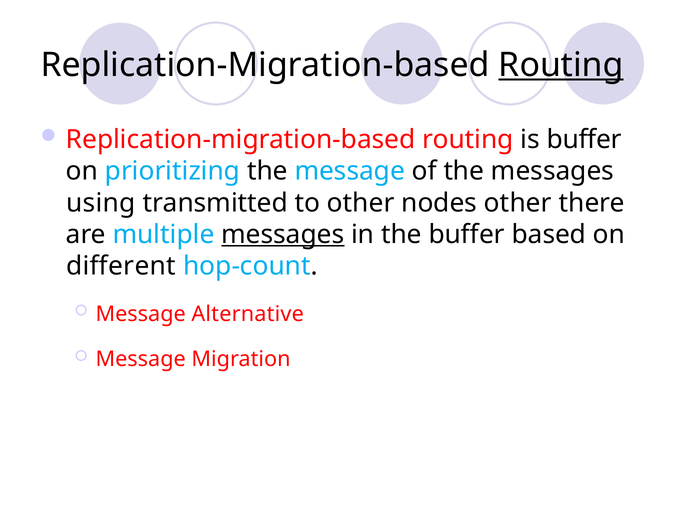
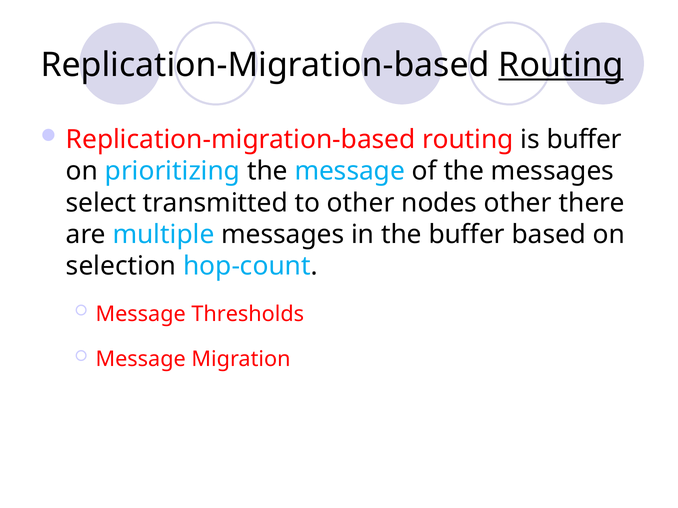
using: using -> select (101, 203)
messages underline: present -> none (283, 235)
different: different -> selection (121, 266)
Alternative: Alternative -> Thresholds (248, 314)
